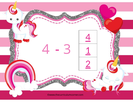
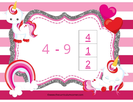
3: 3 -> 9 (67, 50)
